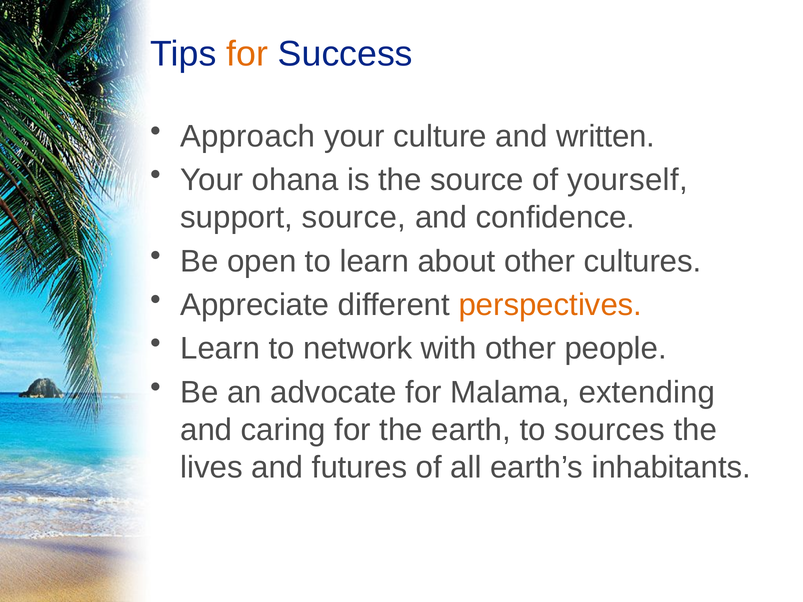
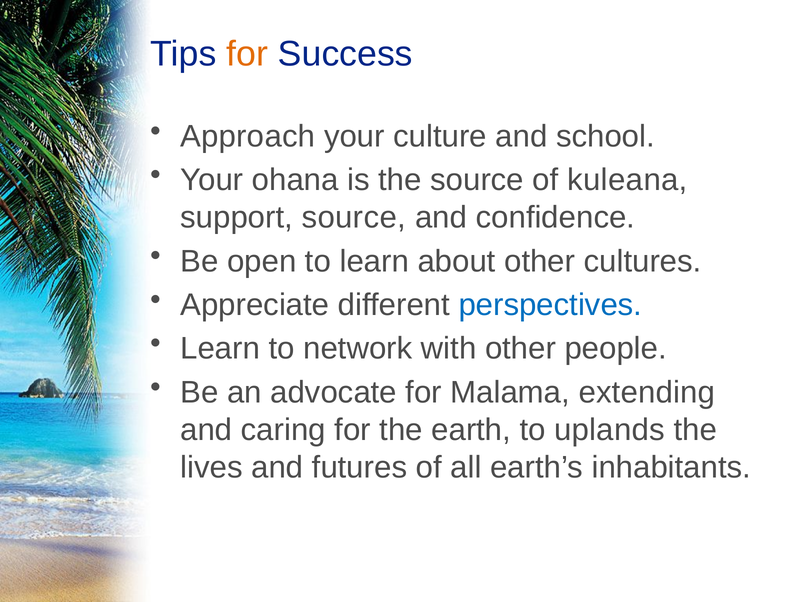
written: written -> school (605, 136)
yourself: yourself -> kuleana (627, 180)
perspectives colour: orange -> blue (550, 305)
sources: sources -> uplands (609, 430)
